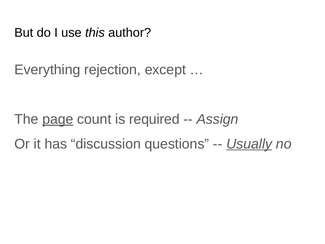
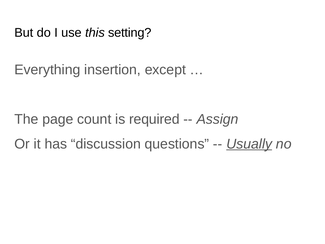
author: author -> setting (130, 33)
rejection: rejection -> insertion (113, 70)
page underline: present -> none (58, 119)
